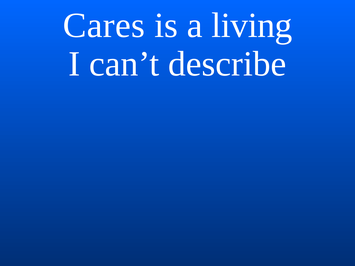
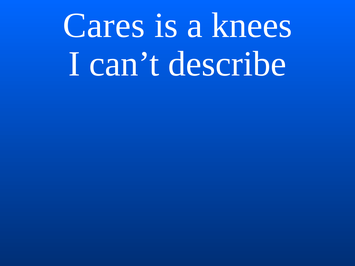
living: living -> knees (252, 26)
